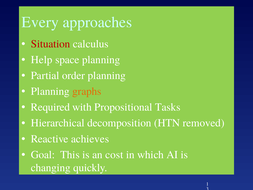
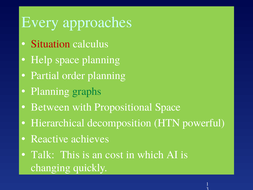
graphs colour: orange -> green (87, 91)
Required: Required -> Between (50, 107)
Propositional Tasks: Tasks -> Space (168, 107)
removed: removed -> powerful (204, 123)
Goal: Goal -> Talk (43, 154)
